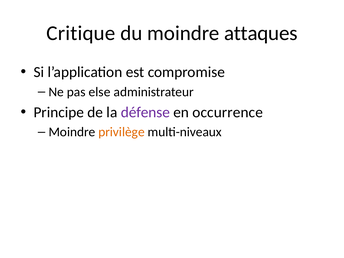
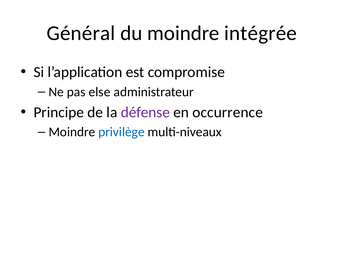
Critique: Critique -> Général (81, 33)
attaques: attaques -> intégrée (261, 33)
privilège colour: orange -> blue (121, 132)
